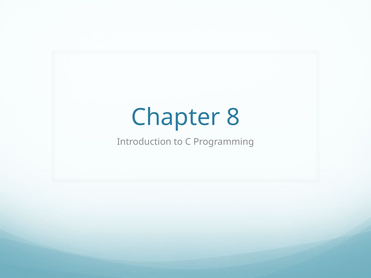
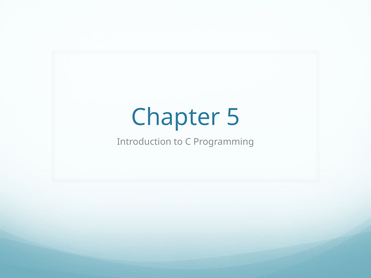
8: 8 -> 5 (233, 117)
